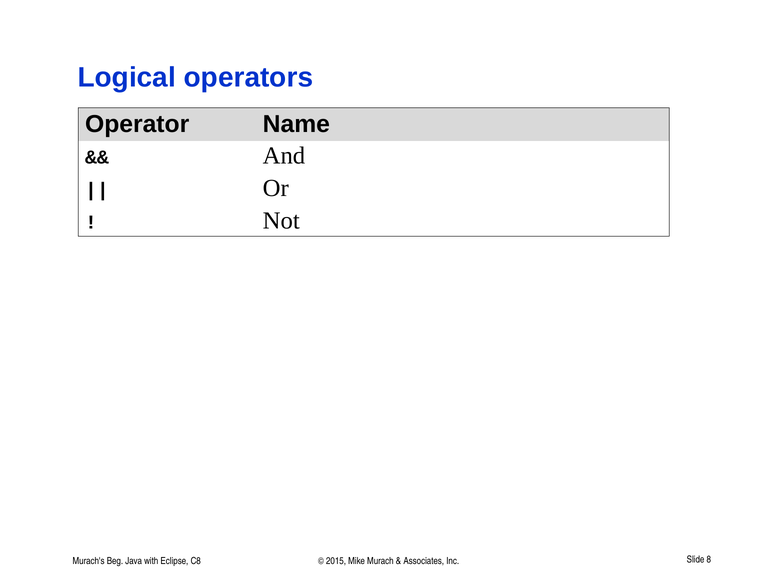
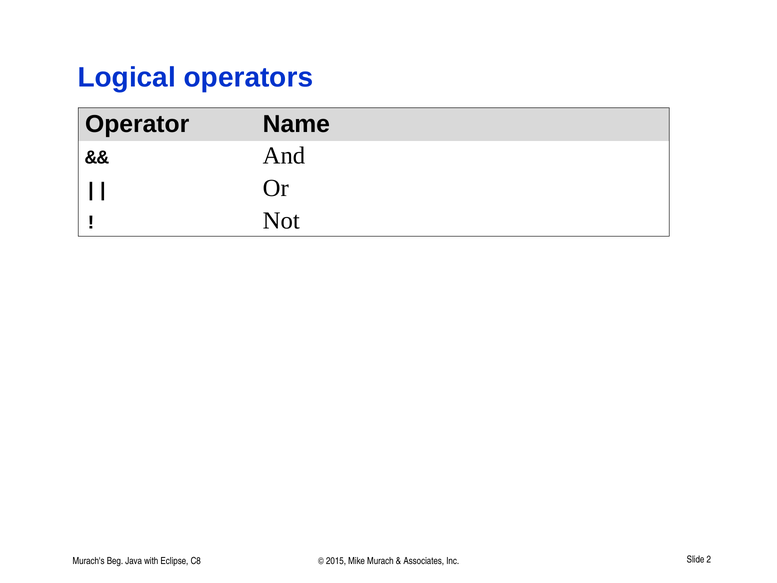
8: 8 -> 2 (709, 559)
